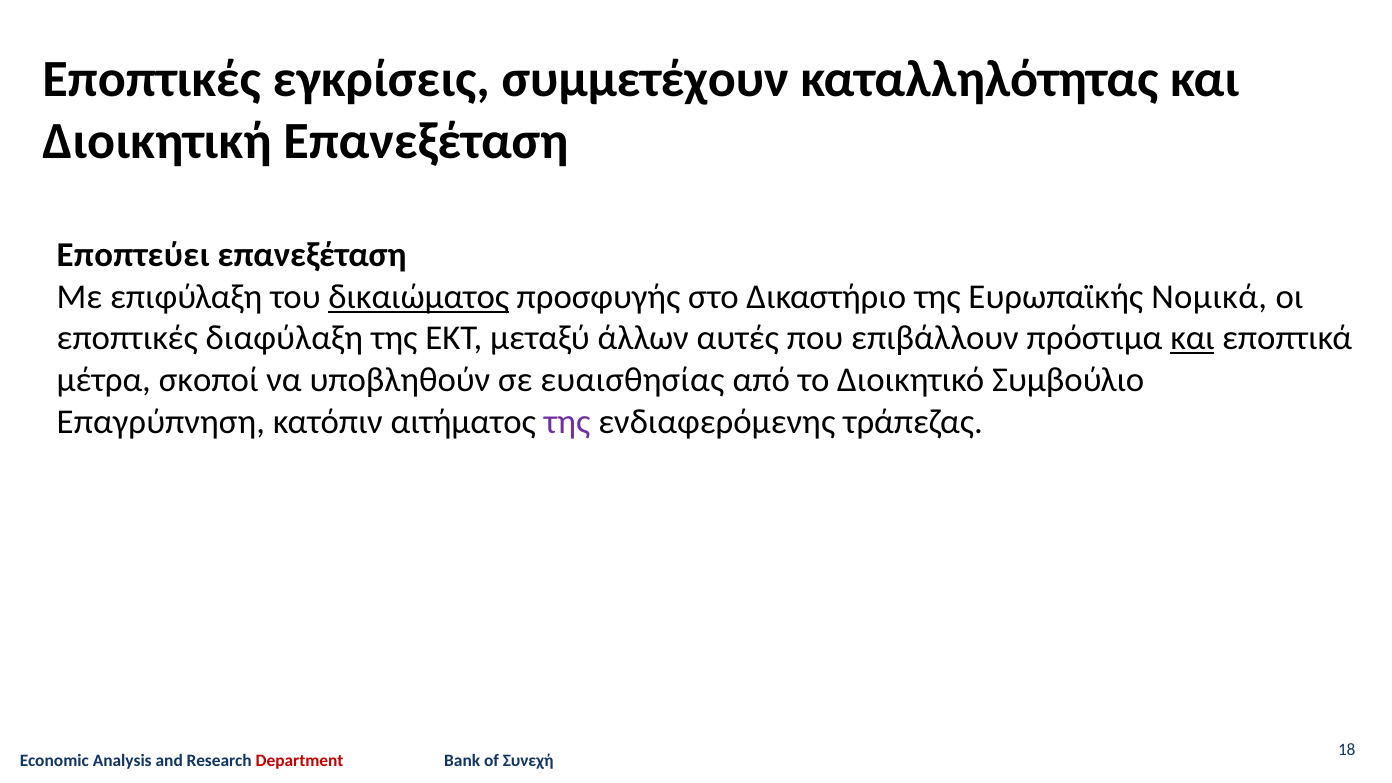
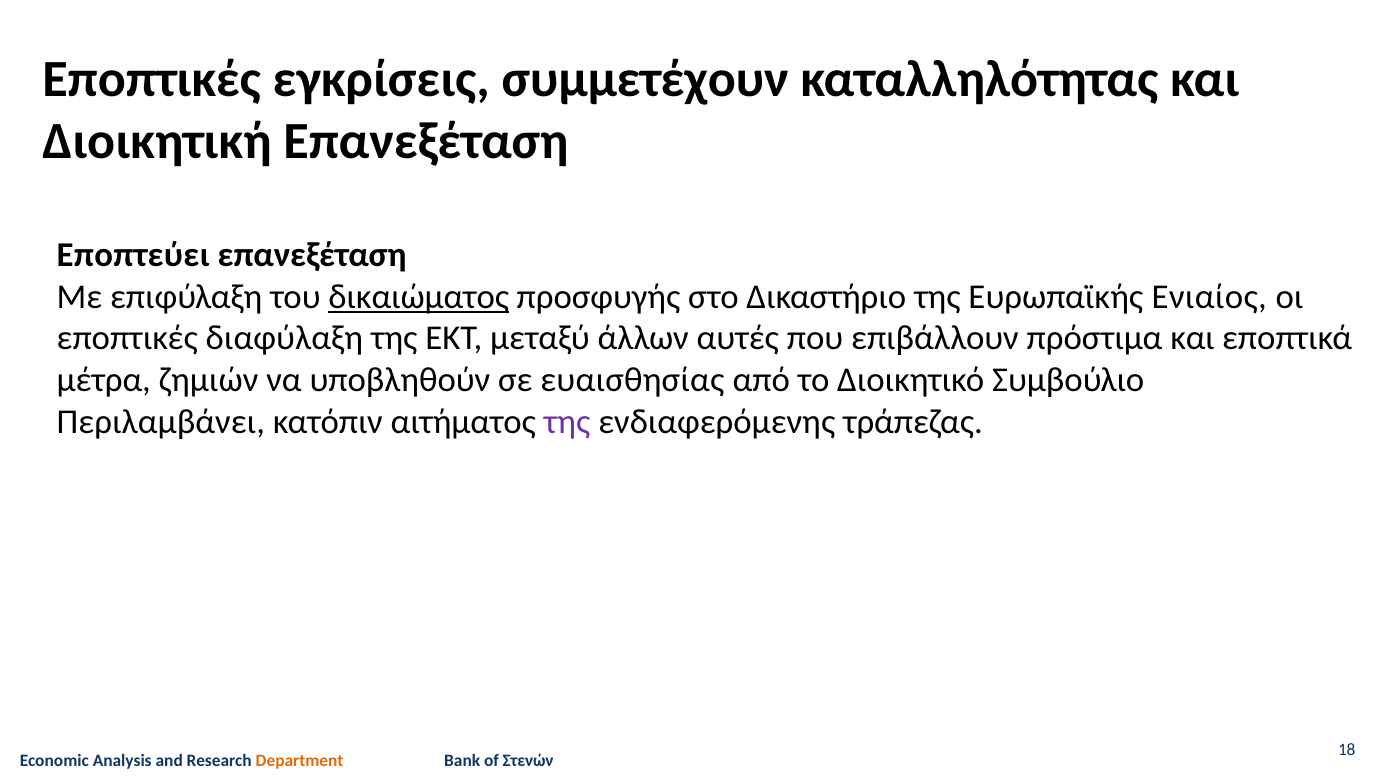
Νομικά: Νομικά -> Ενιαίος (1209, 297)
και underline: present -> none (1193, 338)
σκοποί: σκοποί -> ζημιών (209, 380)
Επαγρύπνηση: Επαγρύπνηση -> Περιλαμβάνει (161, 422)
Department colour: red -> orange (300, 761)
Συνεχή: Συνεχή -> Στενών (528, 761)
